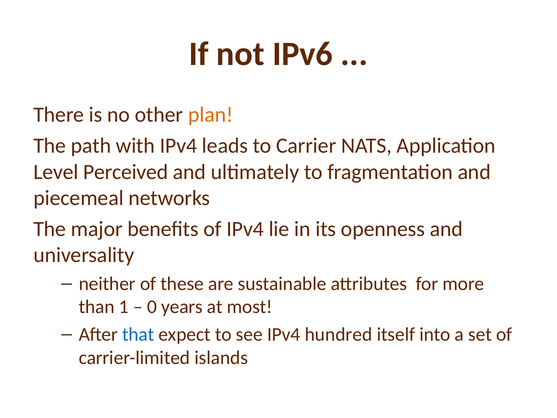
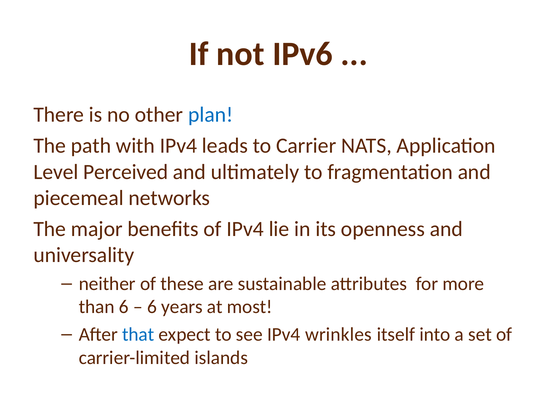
plan colour: orange -> blue (211, 115)
than 1: 1 -> 6 (124, 307)
0: 0 -> 6 (152, 307)
hundred: hundred -> wrinkles (338, 334)
